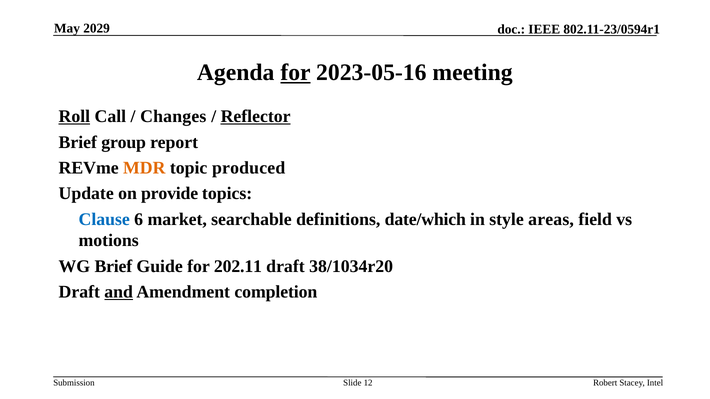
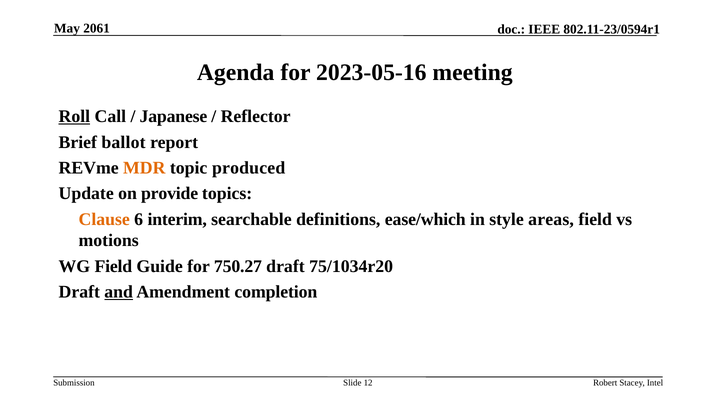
2029: 2029 -> 2061 (97, 28)
for underline: present -> none (296, 73)
Changes: Changes -> Japanese (173, 117)
Reflector underline: present -> none (256, 117)
group: group -> ballot (124, 142)
Clause colour: blue -> orange (104, 220)
market: market -> interim (177, 220)
date/which: date/which -> ease/which (425, 220)
WG Brief: Brief -> Field (113, 267)
202.11: 202.11 -> 750.27 (238, 267)
38/1034r20: 38/1034r20 -> 75/1034r20 (351, 267)
